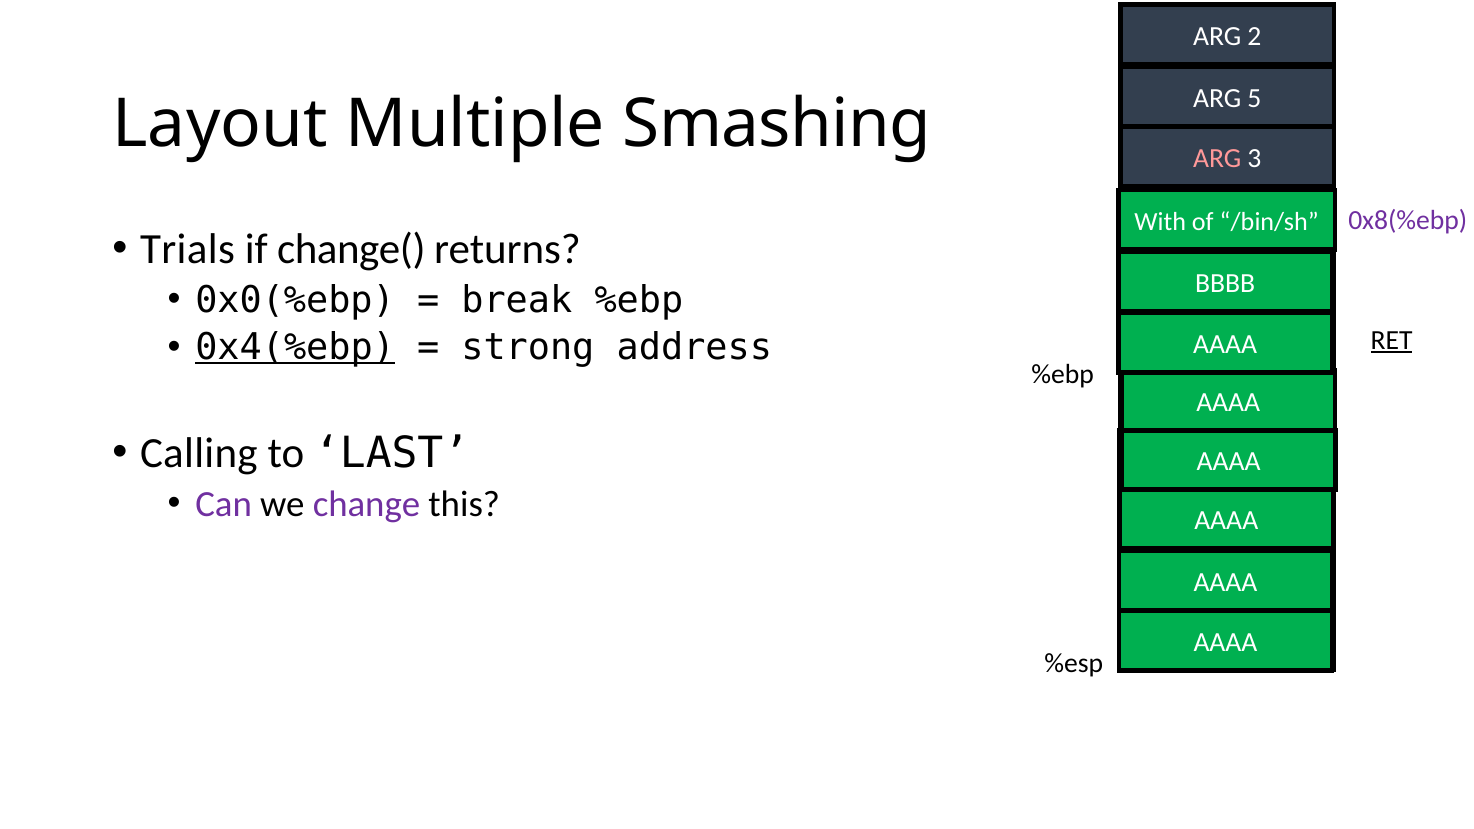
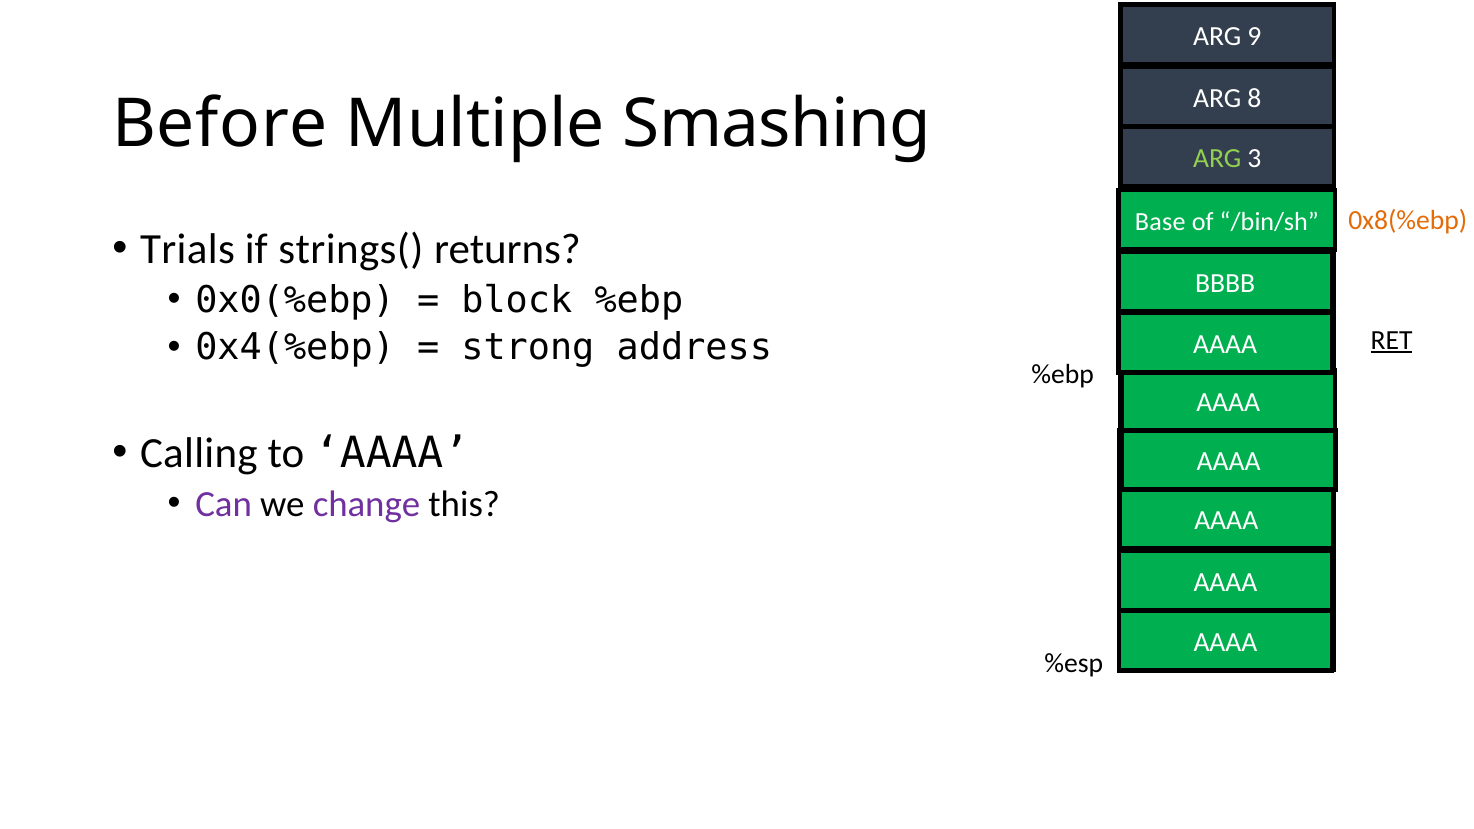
2: 2 -> 9 (1254, 36)
5: 5 -> 8 (1254, 98)
Layout: Layout -> Before (220, 124)
ARG colour: pink -> light green (1217, 159)
With: With -> Base (1160, 222)
0x8(%ebp colour: purple -> orange (1408, 220)
change(: change( -> strings( (351, 249)
break: break -> block (517, 300)
0x4(%ebp underline: present -> none (295, 347)
to LAST: LAST -> AAAA (392, 453)
